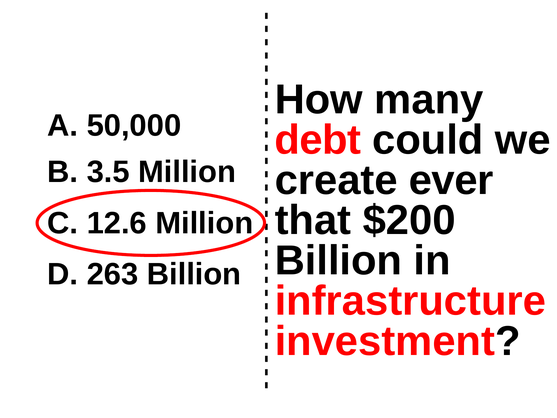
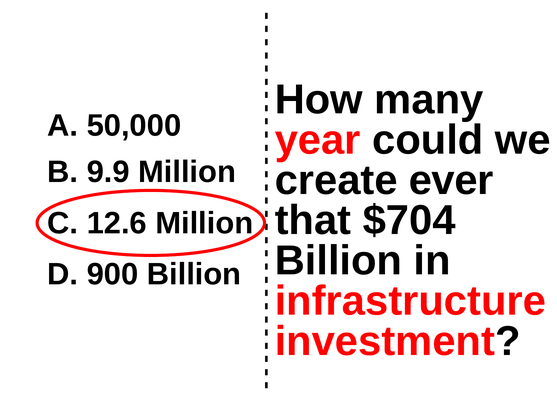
debt: debt -> year (318, 140)
3.5: 3.5 -> 9.9 (108, 172)
$200: $200 -> $704 (409, 220)
263: 263 -> 900 (112, 274)
